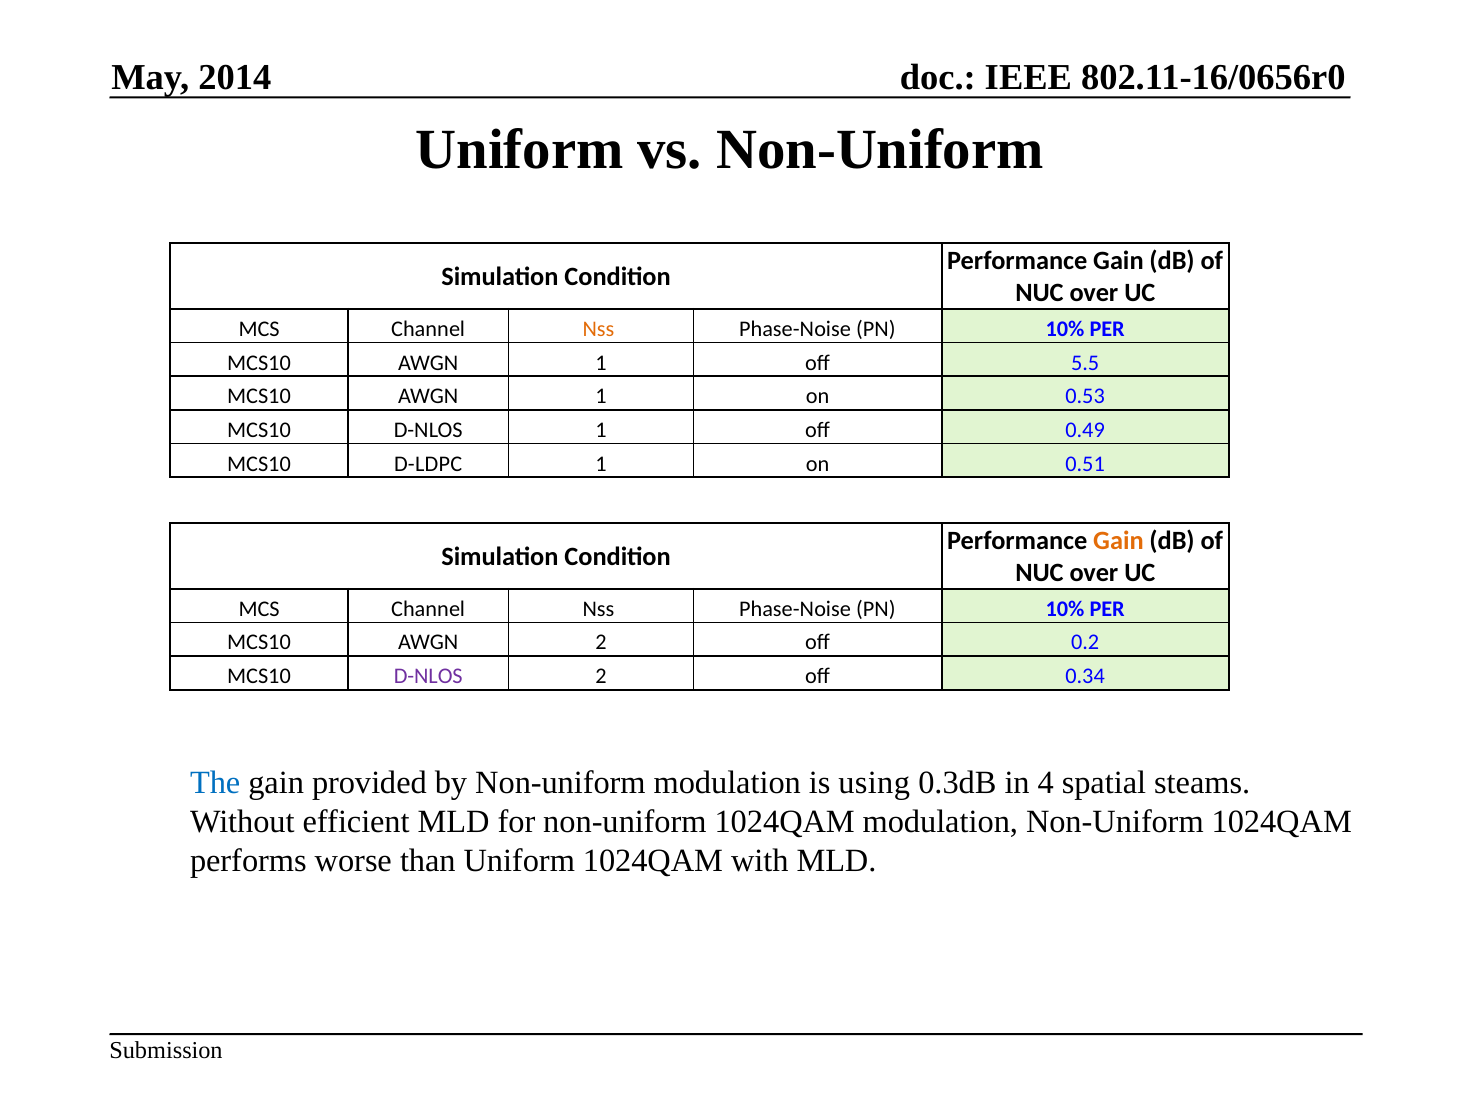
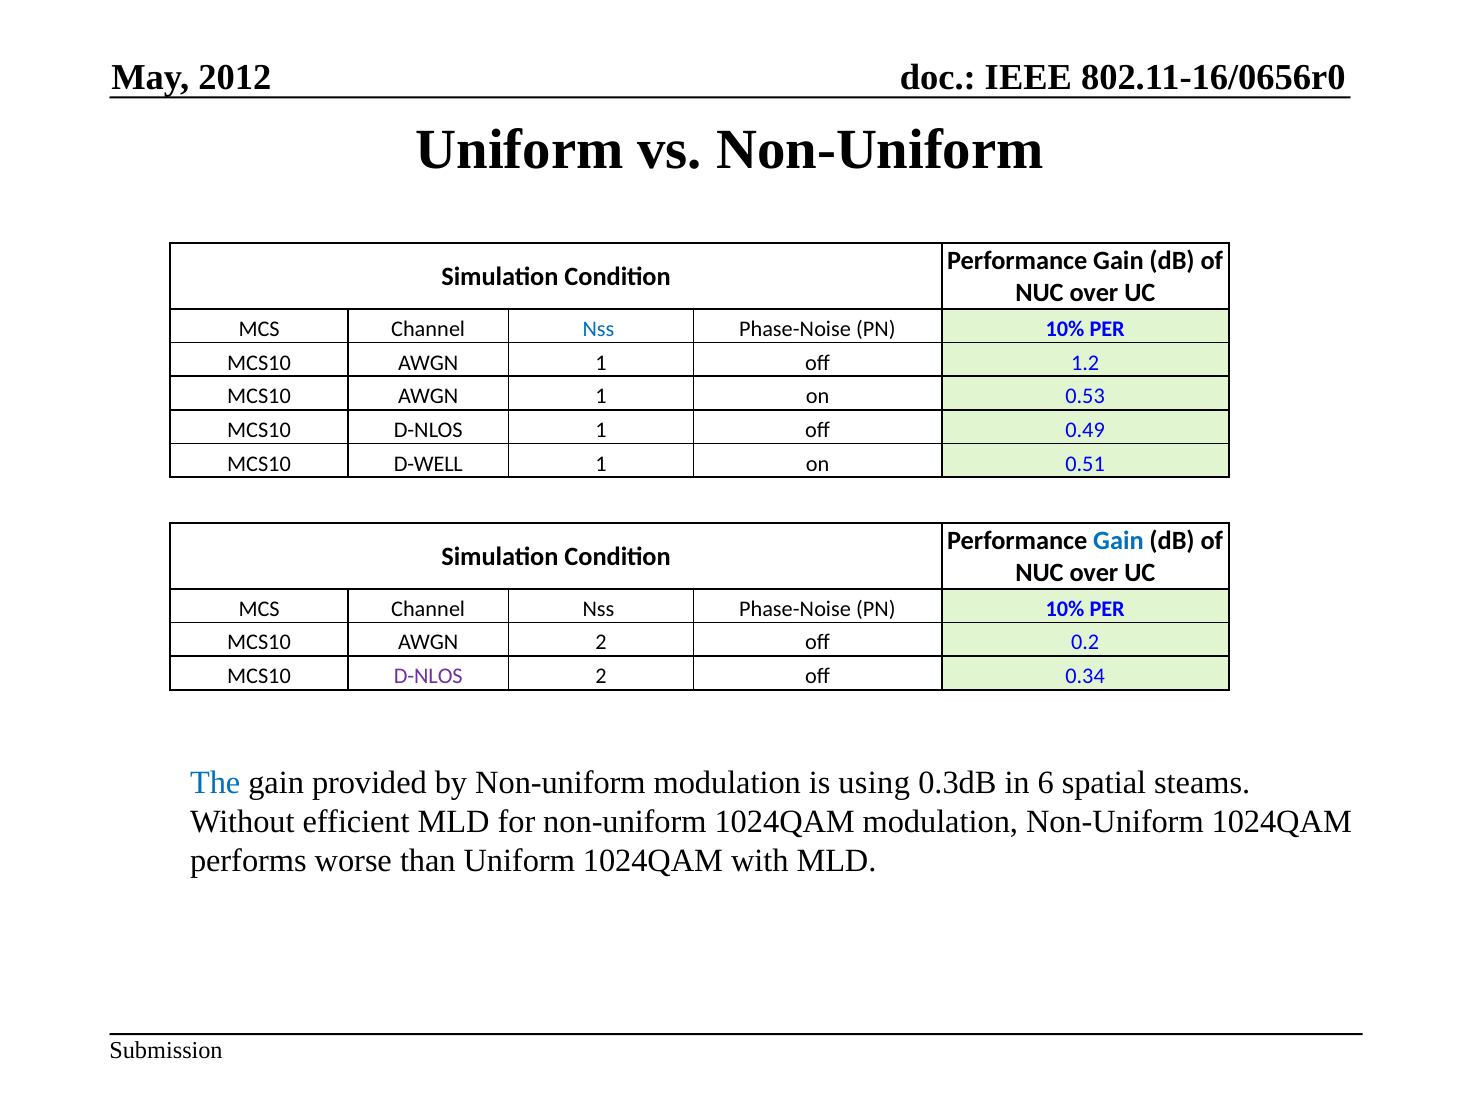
2014: 2014 -> 2012 (235, 78)
Nss colour: orange -> blue (598, 329)
5.5: 5.5 -> 1.2 (1085, 363)
D-LDPC: D-LDPC -> D-WELL (428, 464)
Gain colour: orange -> blue (1118, 541)
4: 4 -> 6 (1046, 783)
